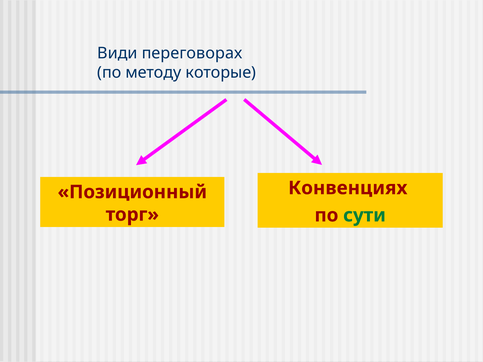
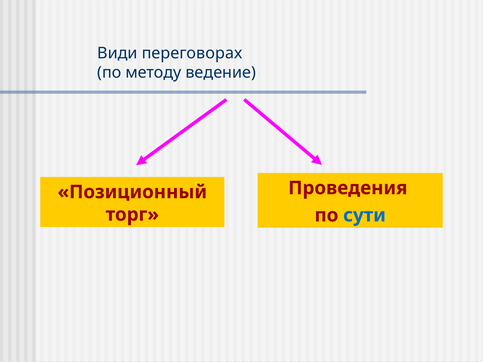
которые: которые -> ведение (221, 73)
Конвенциях: Конвенциях -> Проведения (348, 188)
сути colour: green -> blue (365, 215)
